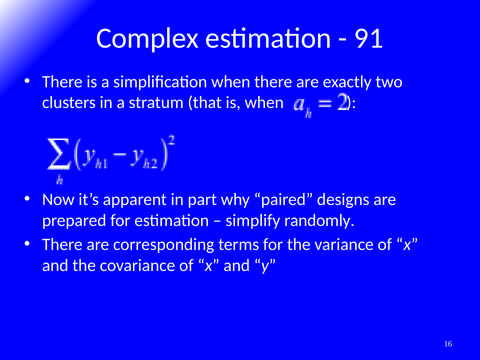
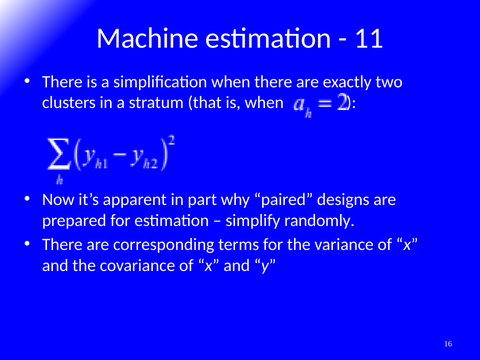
Complex: Complex -> Machine (147, 38)
91: 91 -> 11 (369, 38)
